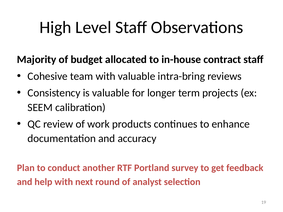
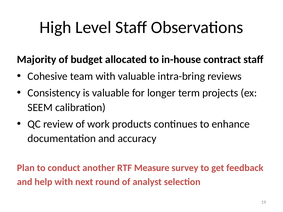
Portland: Portland -> Measure (152, 168)
